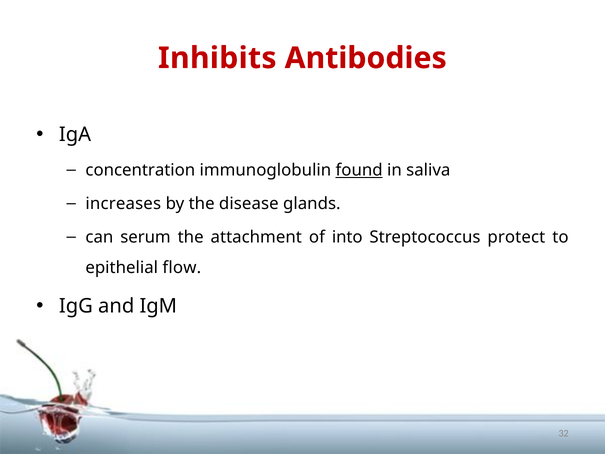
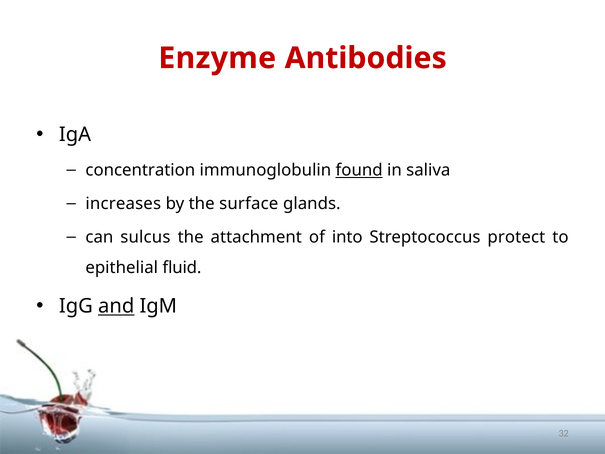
Inhibits: Inhibits -> Enzyme (217, 58)
disease: disease -> surface (249, 204)
serum: serum -> sulcus (145, 237)
flow: flow -> fluid (182, 268)
and underline: none -> present (116, 306)
